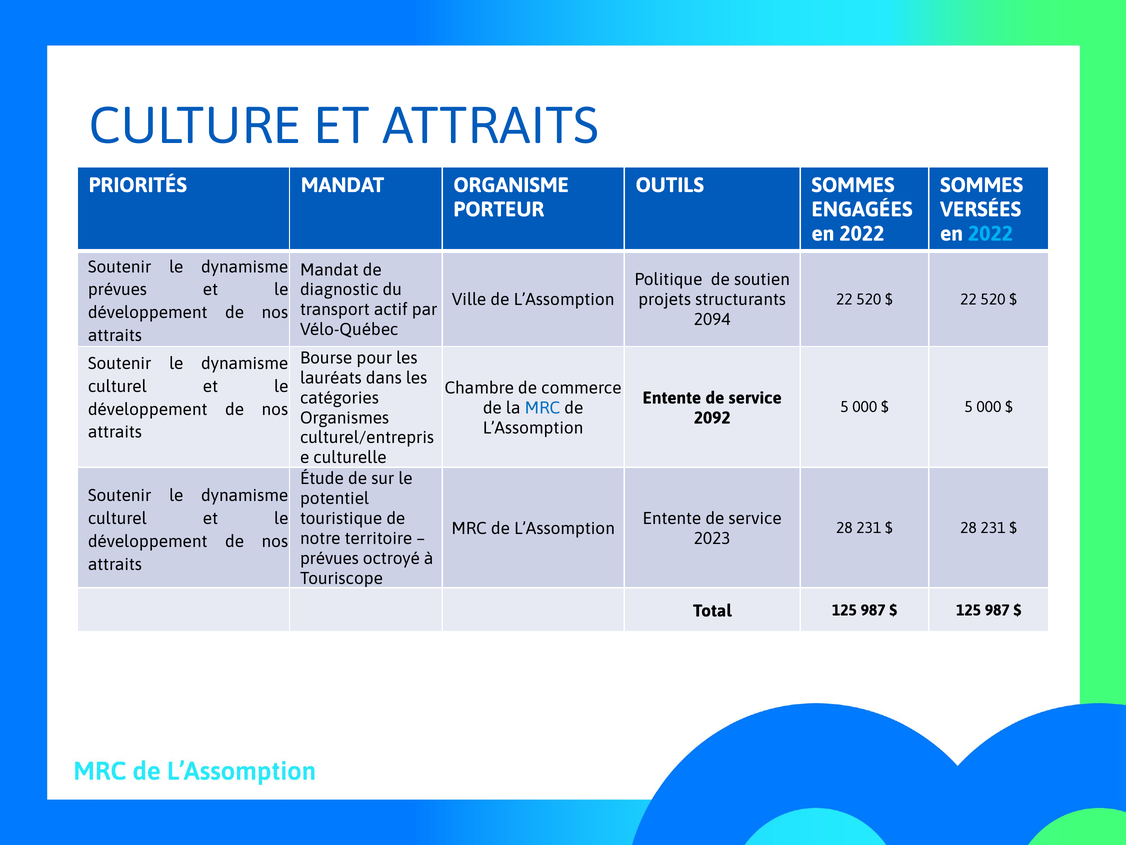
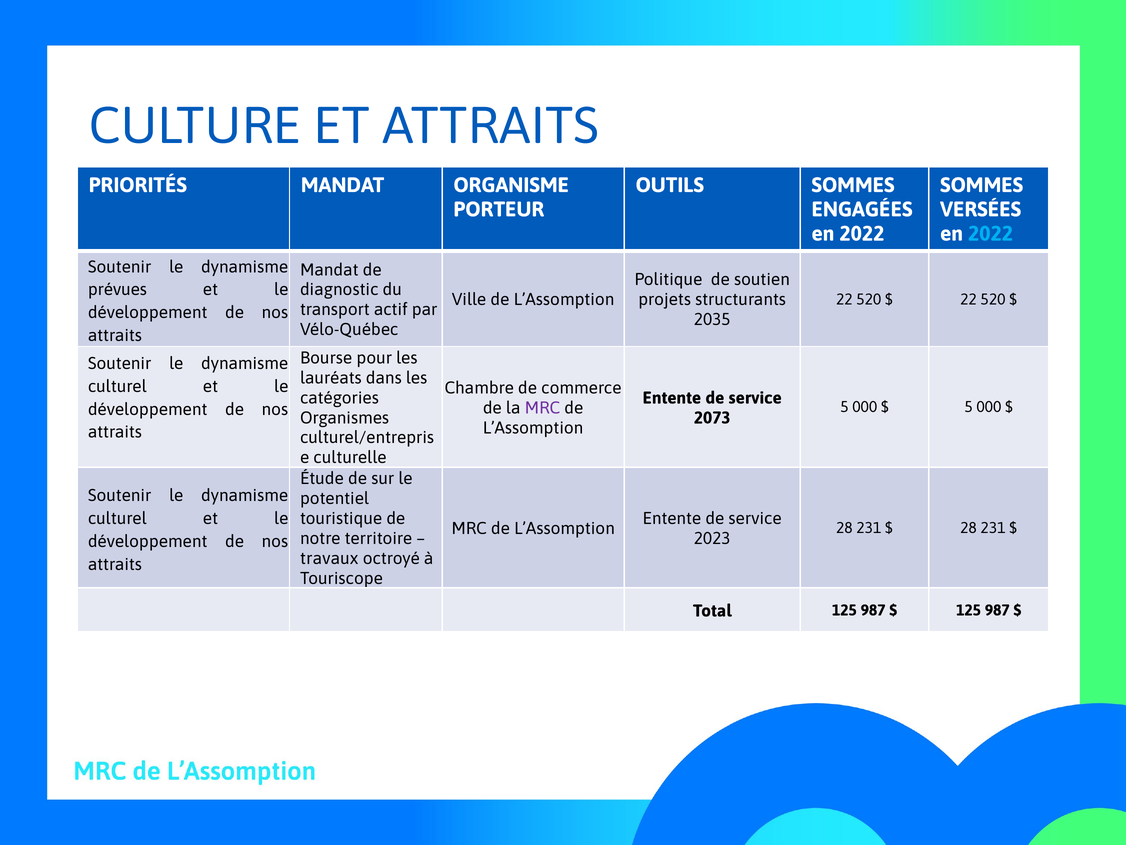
2094: 2094 -> 2035 (712, 319)
MRC colour: blue -> purple (542, 408)
2092: 2092 -> 2073 (712, 418)
prévues: prévues -> travaux (329, 558)
